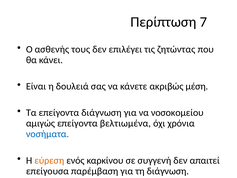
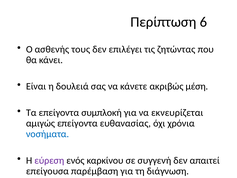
7: 7 -> 6 (203, 22)
επείγοντα διάγνωση: διάγνωση -> συμπλοκή (102, 113)
νοσοκομείου: νοσοκομείου -> εκνευρίζεται (177, 113)
βελτιωμένα: βελτιωμένα -> ευθανασίας (125, 123)
εύρεση colour: orange -> purple (49, 160)
